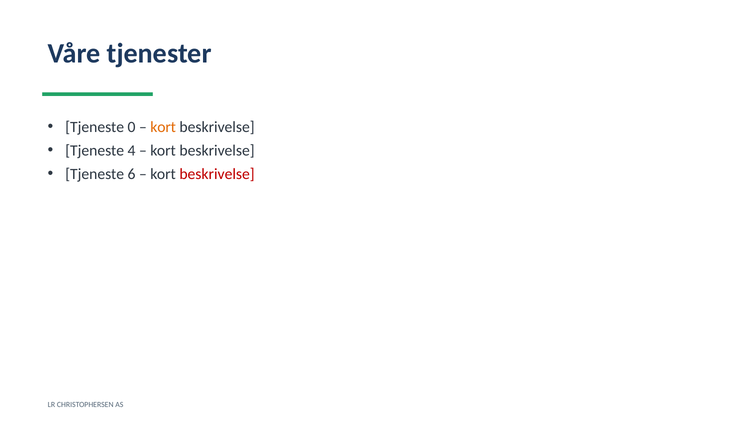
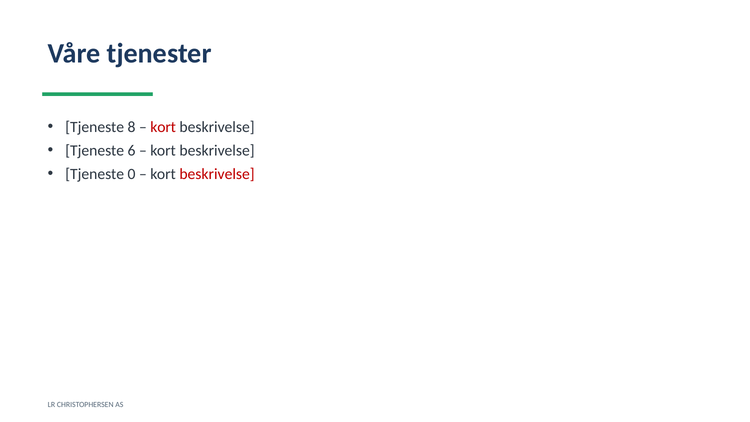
0: 0 -> 8 (131, 127)
kort colour: orange -> red (163, 127)
4: 4 -> 6 (131, 150)
6: 6 -> 0 (131, 174)
